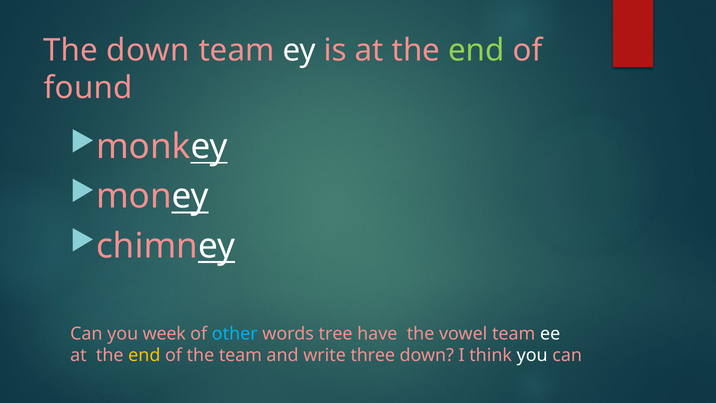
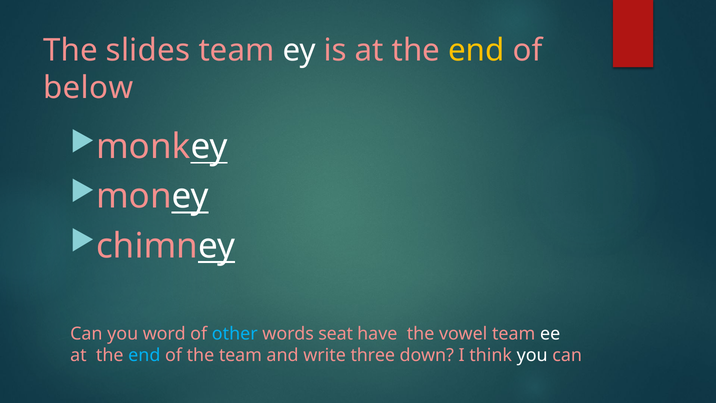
The down: down -> slides (148, 50)
end colour: light green -> yellow (476, 50)
found: found -> below (88, 88)
week: week -> word (164, 333)
tree: tree -> seat (336, 333)
end colour: yellow -> light blue (144, 355)
